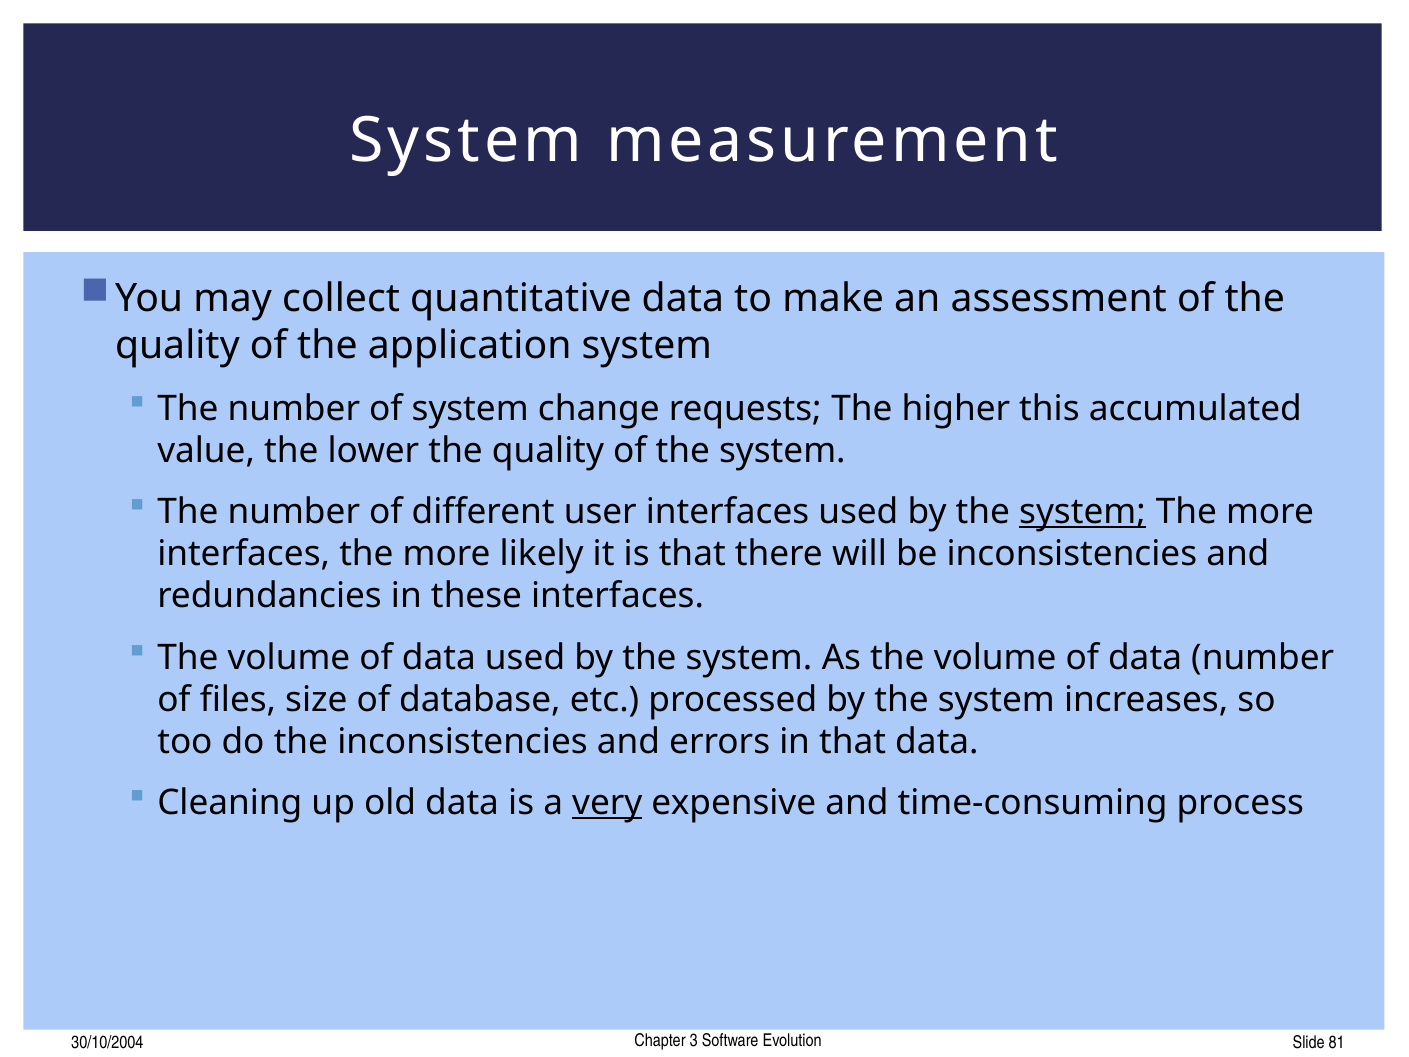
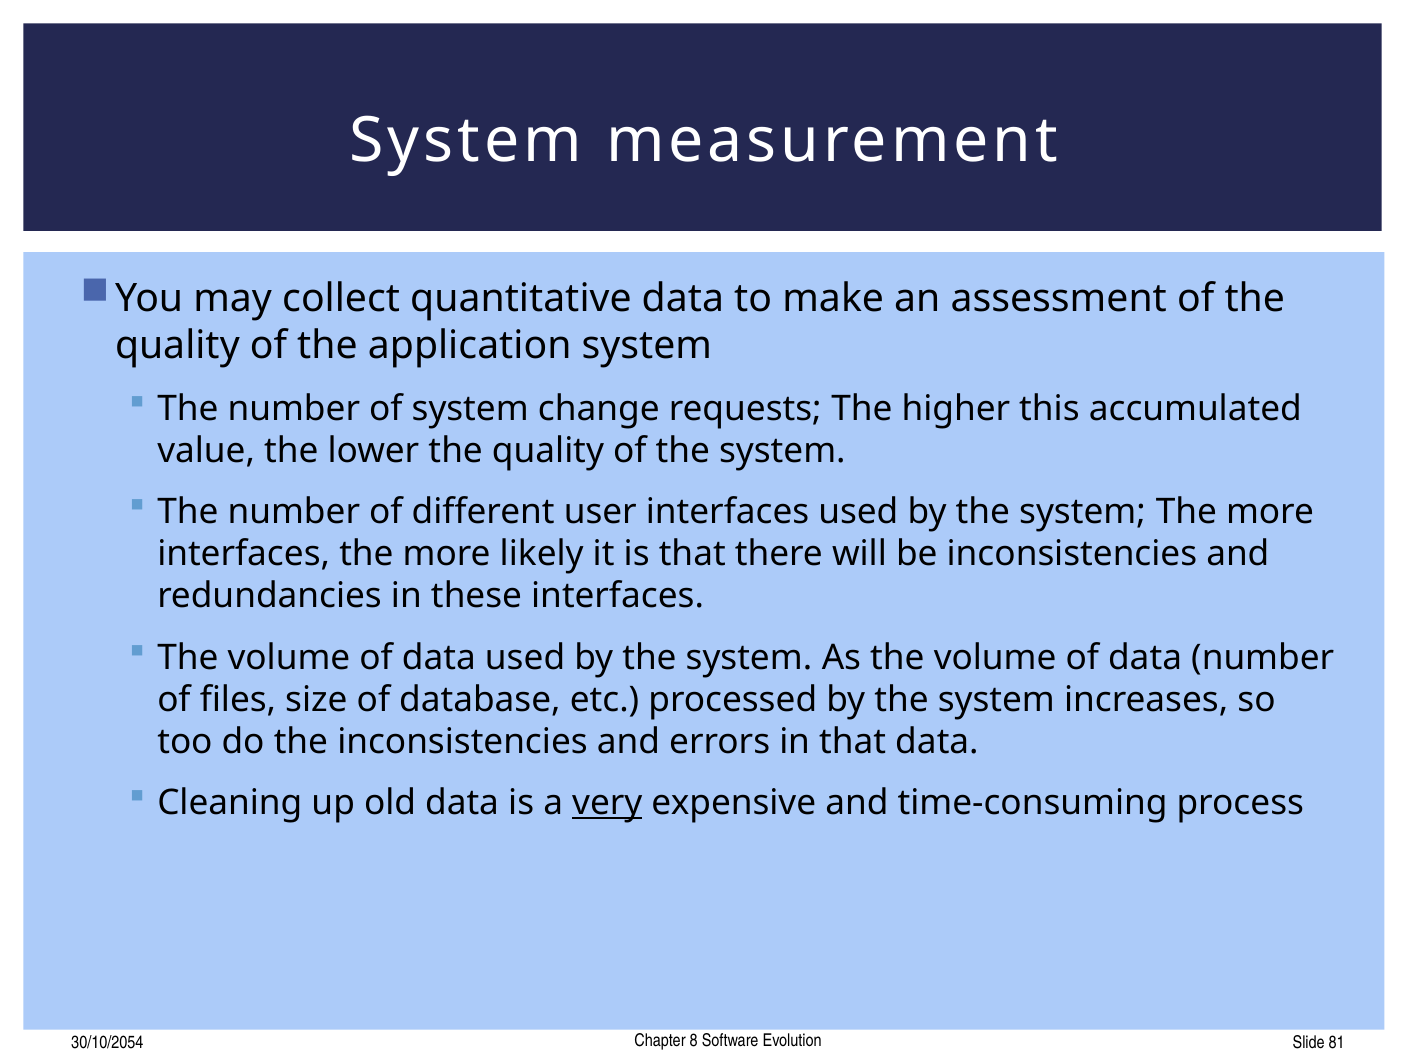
system underline: present -> none (1082, 512)
3: 3 -> 8 (694, 1041)
30/10/2004: 30/10/2004 -> 30/10/2054 (107, 1042)
